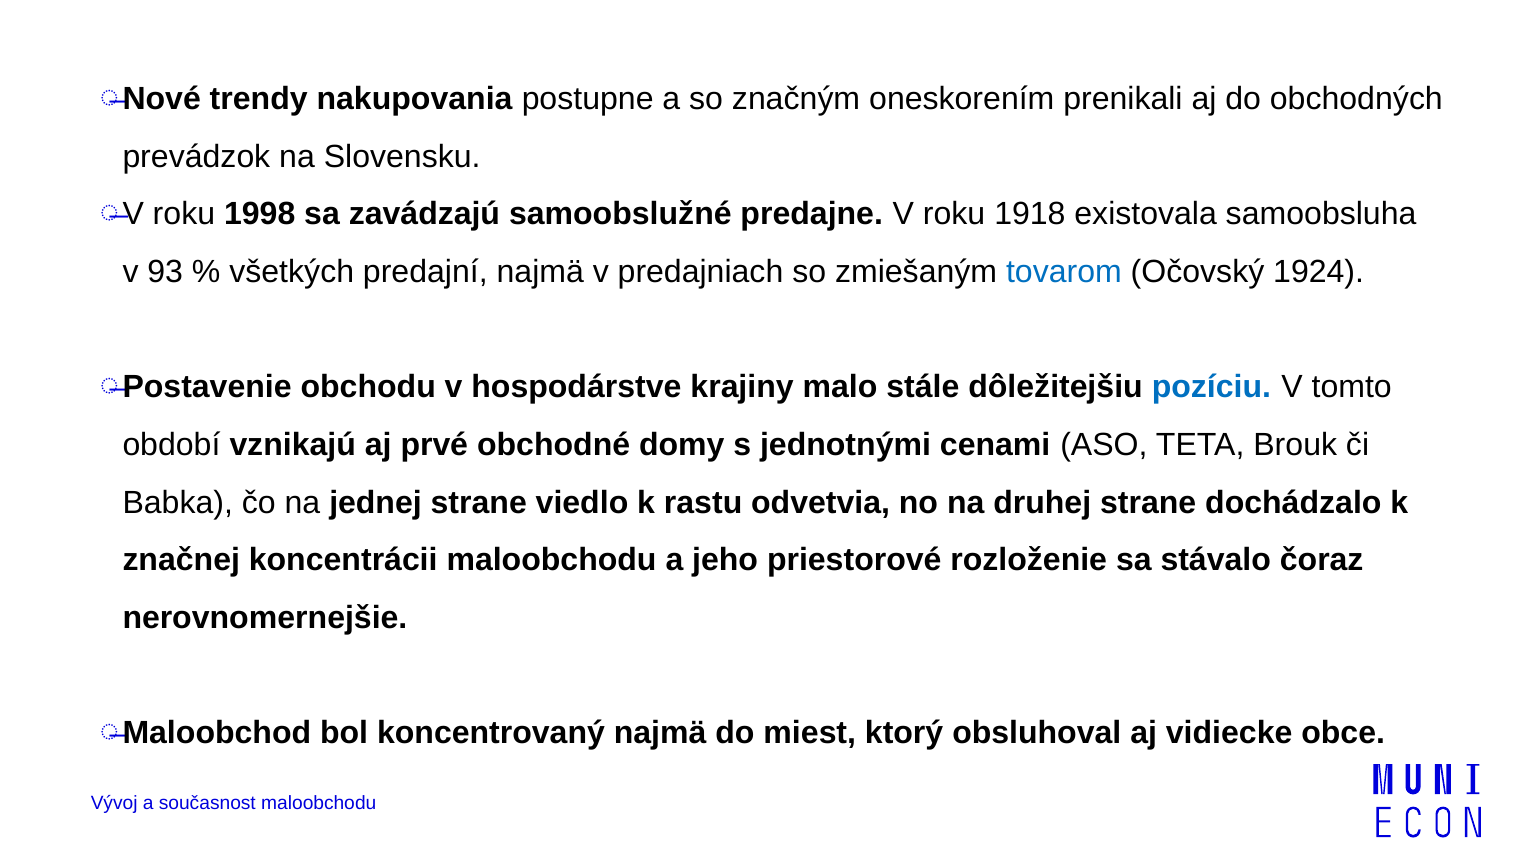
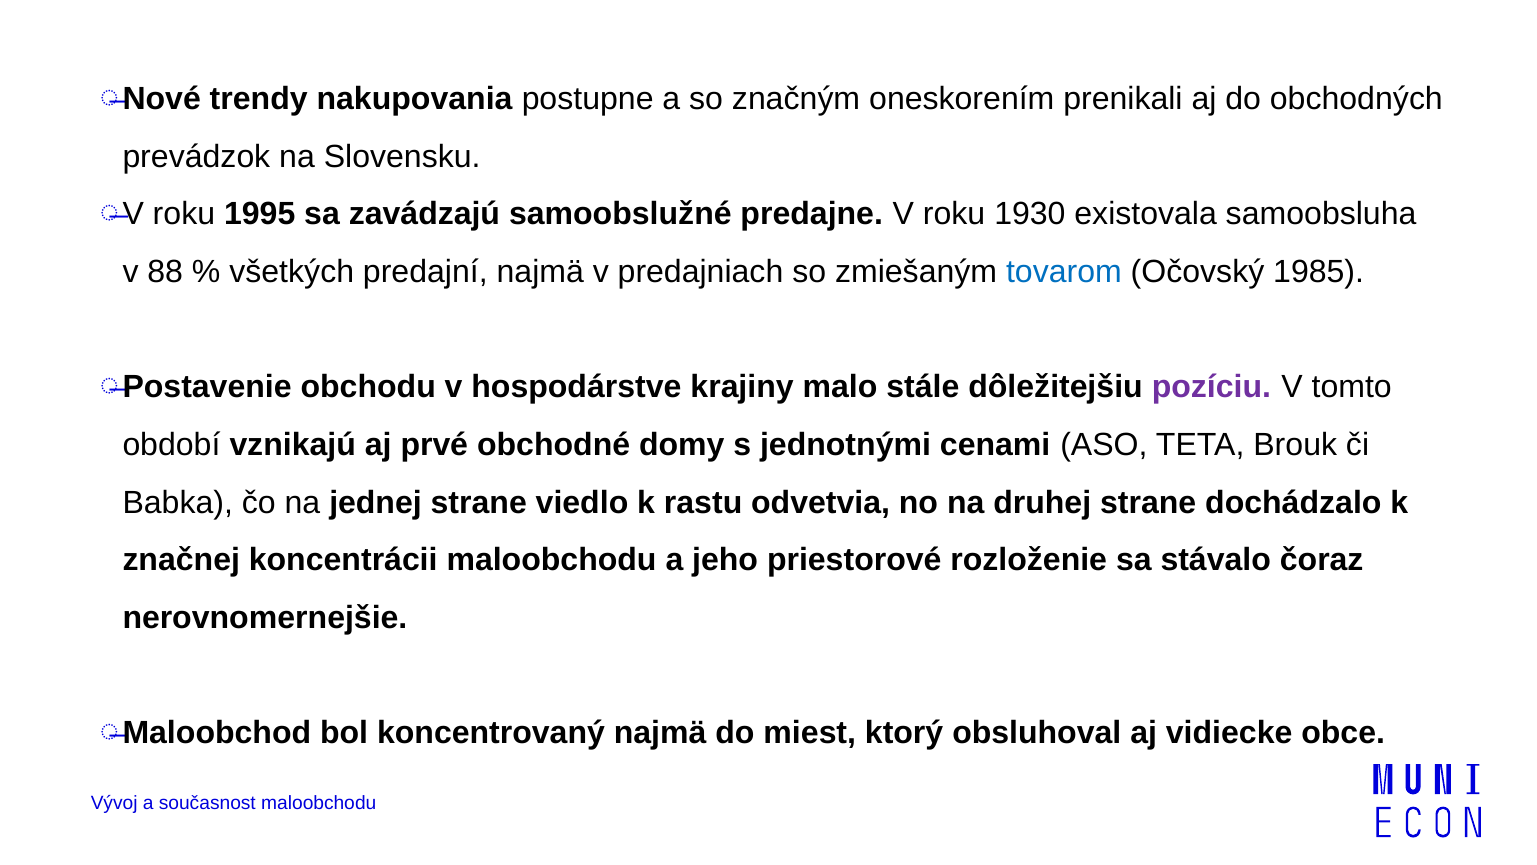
1998: 1998 -> 1995 (260, 214)
1918: 1918 -> 1930 (1030, 214)
93: 93 -> 88 (165, 272)
1924: 1924 -> 1985 (1319, 272)
pozíciu colour: blue -> purple (1211, 387)
